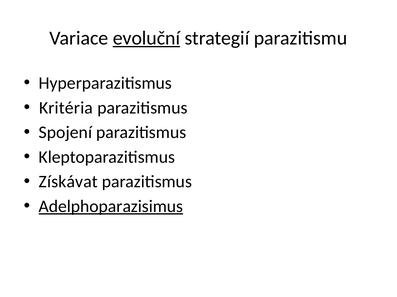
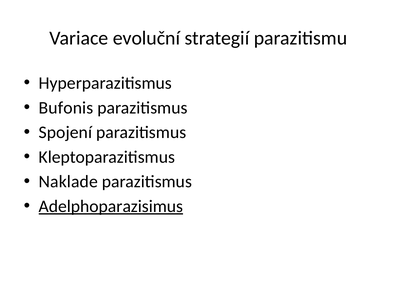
evoluční underline: present -> none (146, 38)
Kritéria: Kritéria -> Bufonis (66, 108)
Získávat: Získávat -> Naklade (68, 182)
